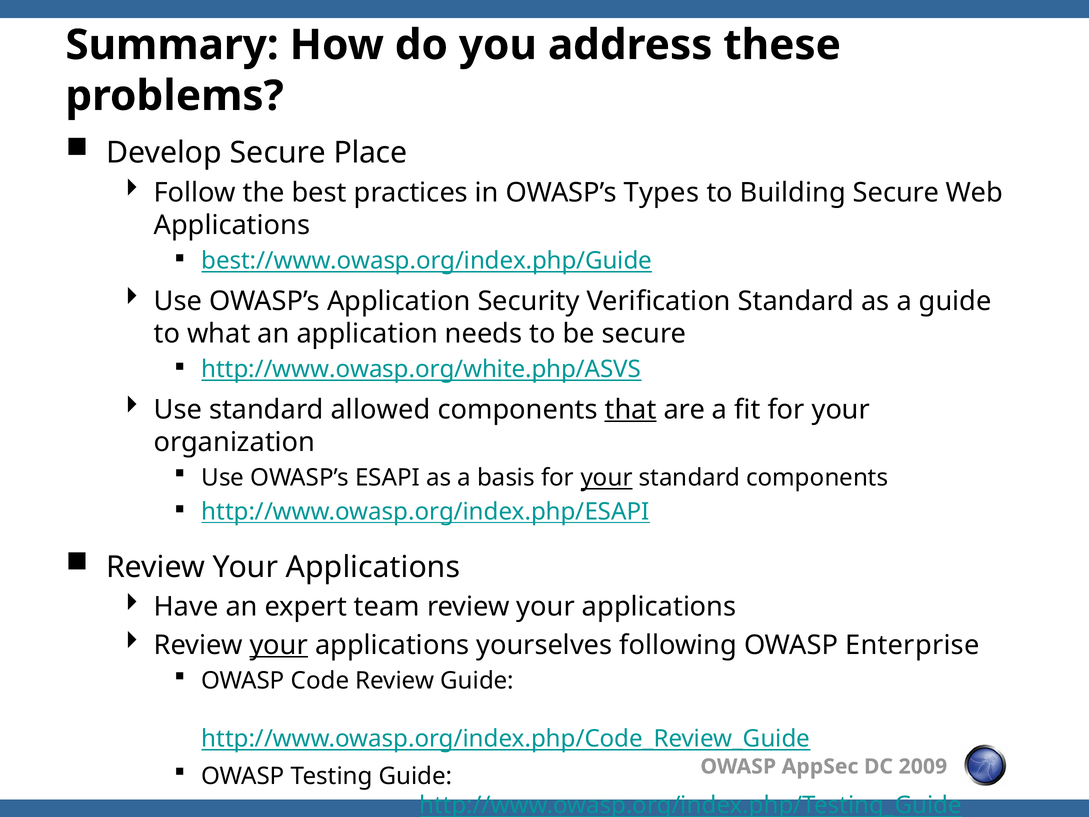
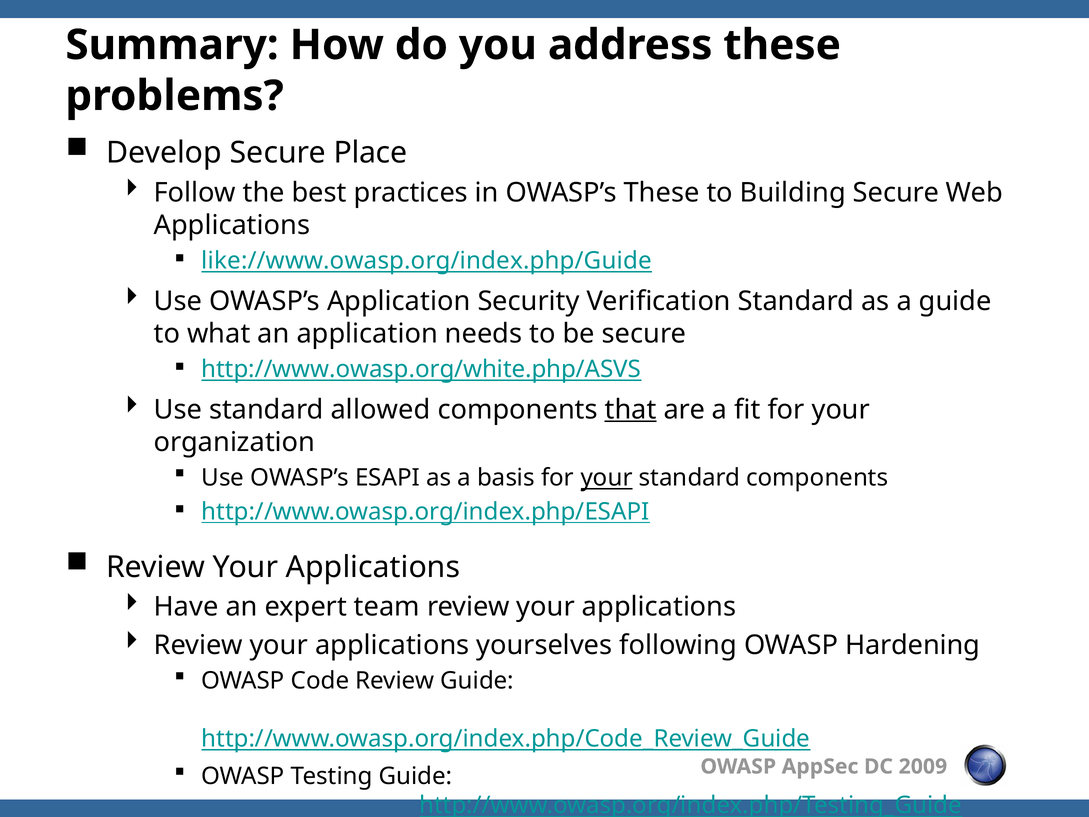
OWASP’s Types: Types -> These (662, 192)
best://www.owasp.org/index.php/Guide: best://www.owasp.org/index.php/Guide -> like://www.owasp.org/index.php/Guide (427, 261)
your underline: present -> none (279, 645)
Enterprise: Enterprise -> Hardening (913, 645)
